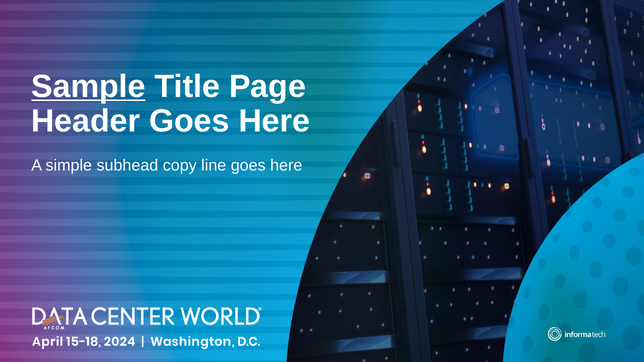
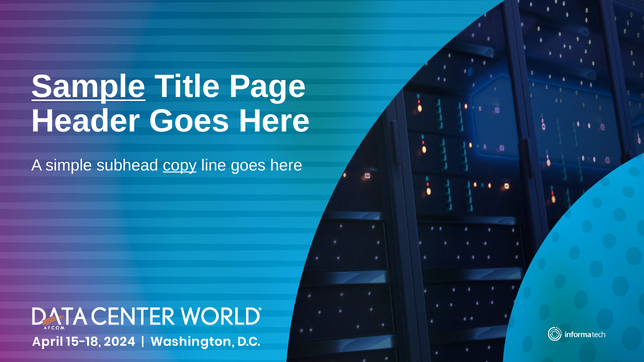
copy underline: none -> present (180, 165)
